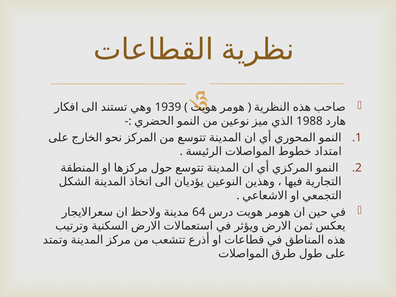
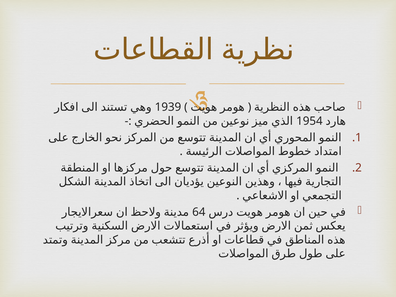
1988: 1988 -> 1954 (309, 121)
